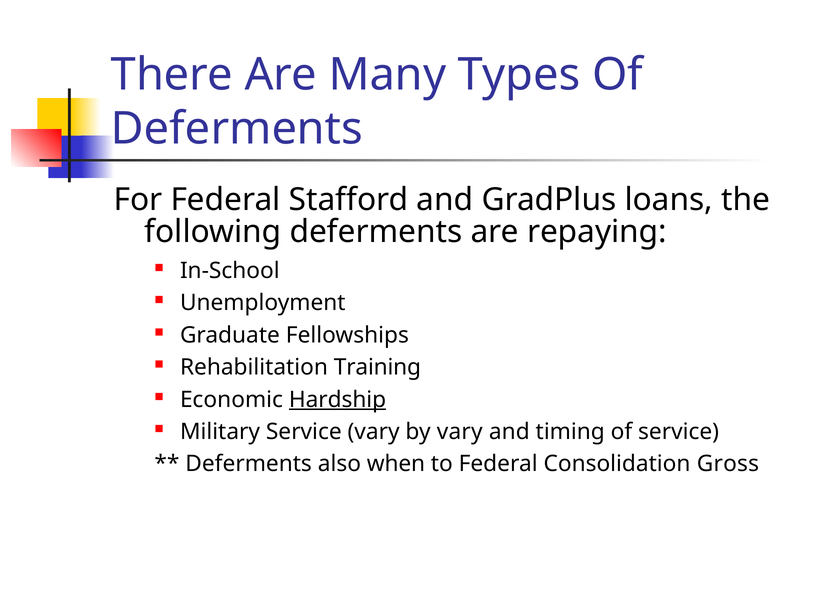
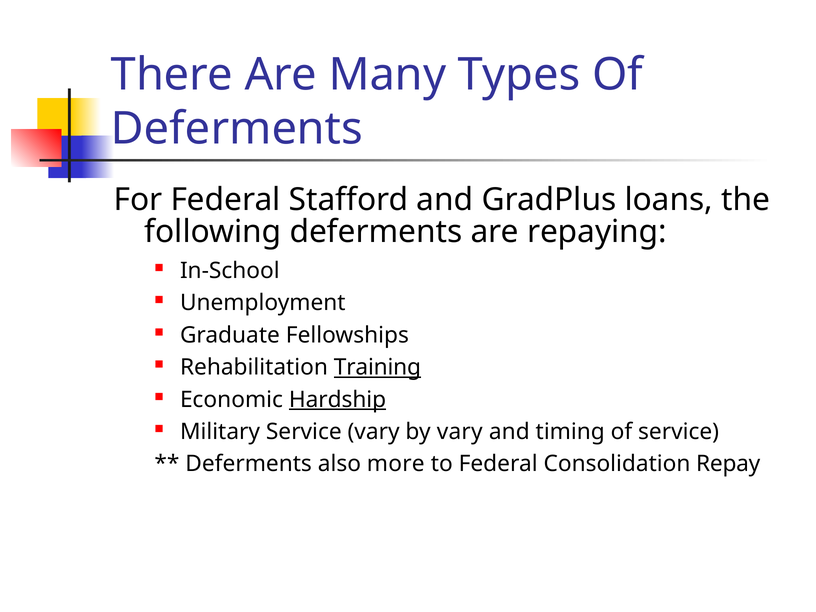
Training underline: none -> present (377, 367)
when: when -> more (396, 464)
Gross: Gross -> Repay (728, 464)
